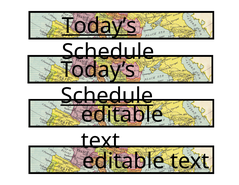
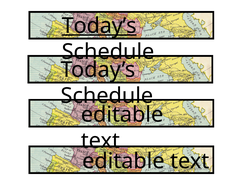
Schedule underline: present -> none (107, 96)
